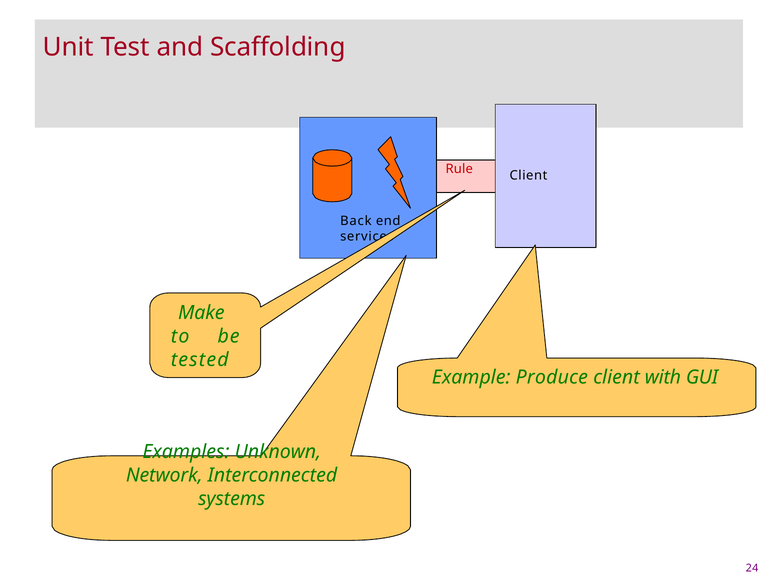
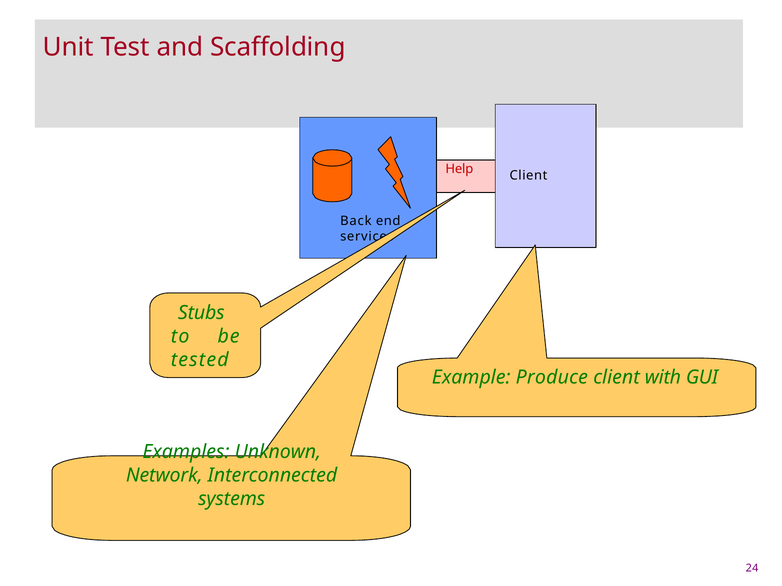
Rule: Rule -> Help (459, 169)
Make: Make -> Stubs (201, 313)
